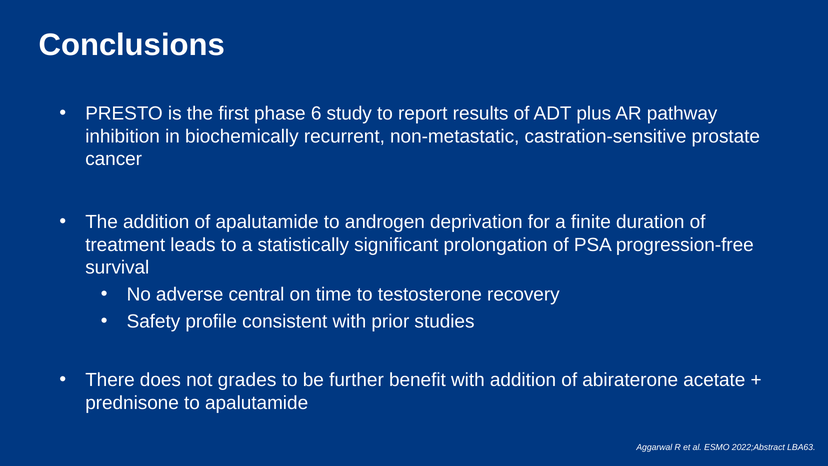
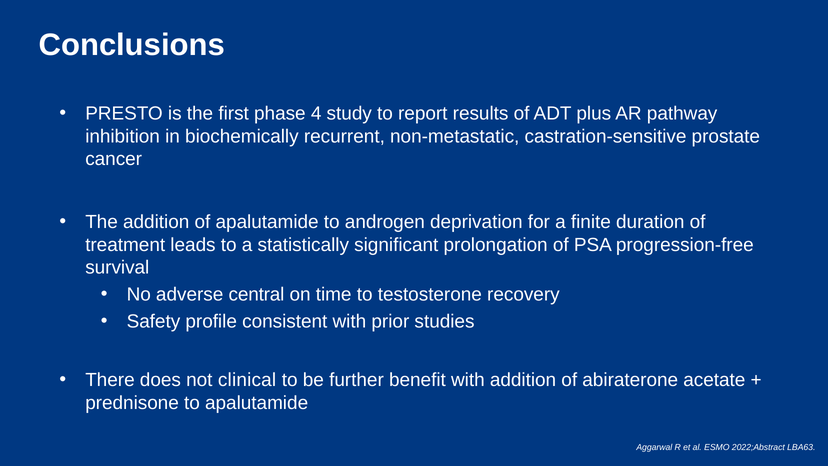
6: 6 -> 4 (316, 114)
grades: grades -> clinical (247, 380)
